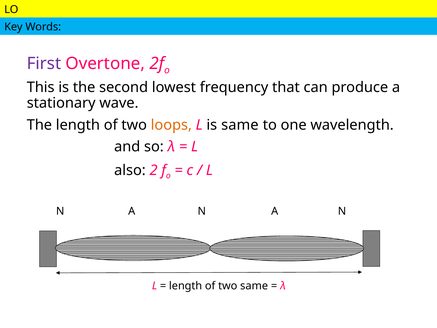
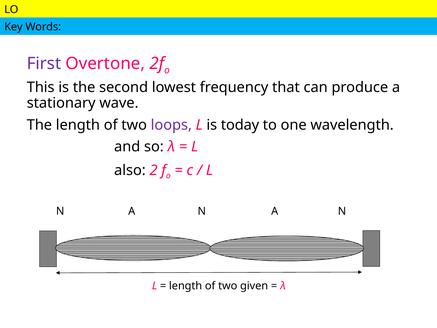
loops colour: orange -> purple (171, 125)
is same: same -> today (240, 125)
two same: same -> given (254, 286)
